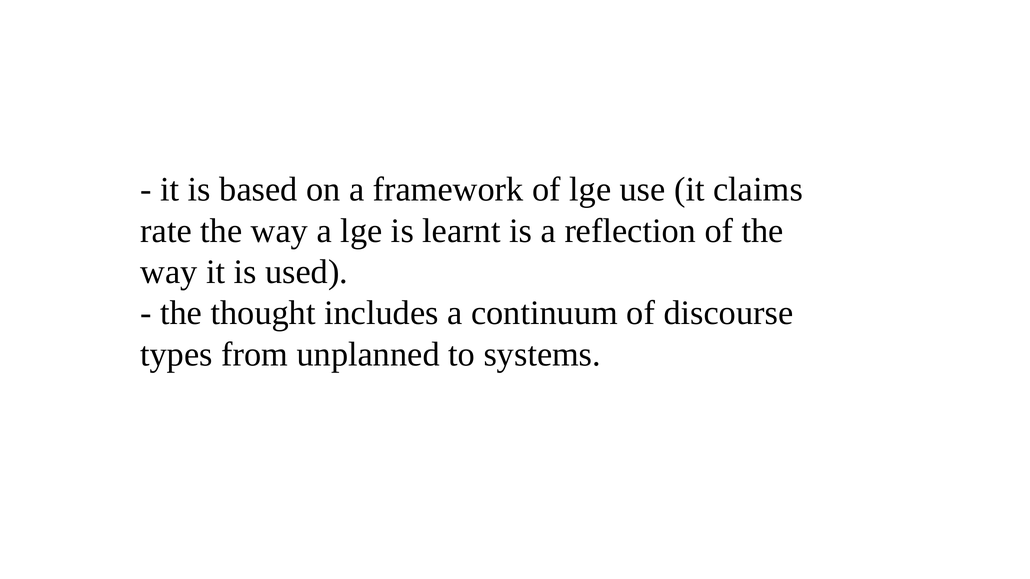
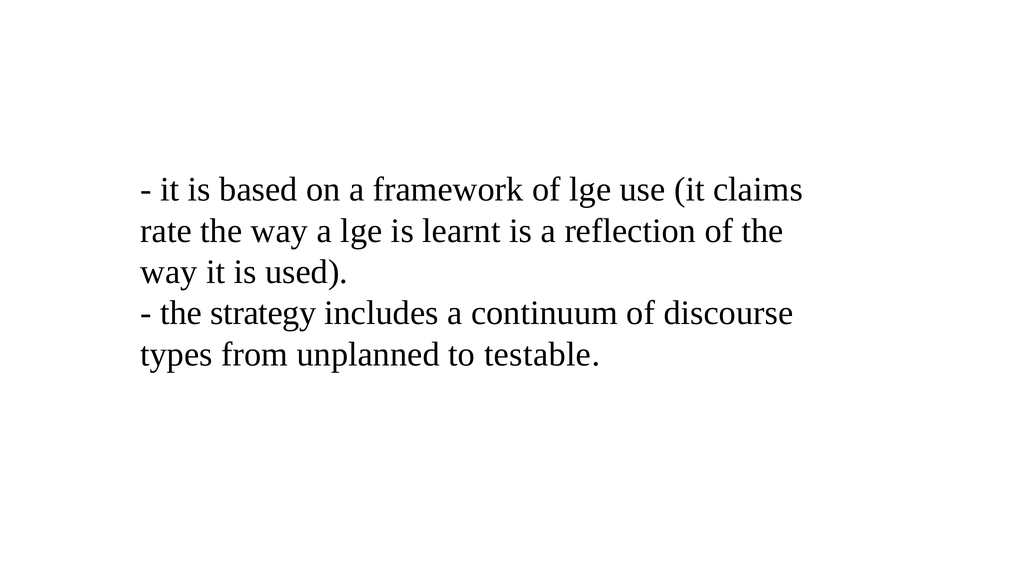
thought: thought -> strategy (263, 313)
systems: systems -> testable (542, 354)
